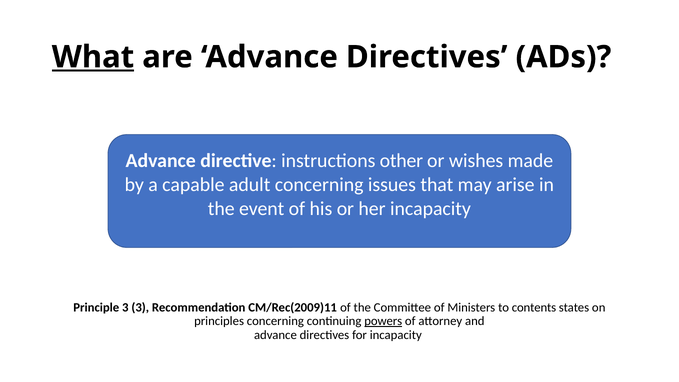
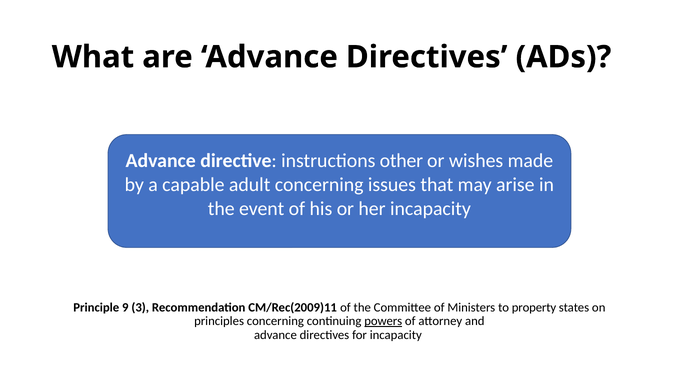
What underline: present -> none (93, 57)
Principle 3: 3 -> 9 (125, 307)
contents: contents -> property (534, 307)
